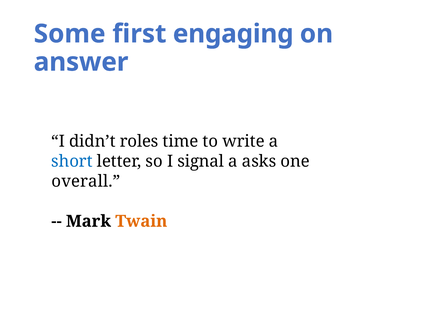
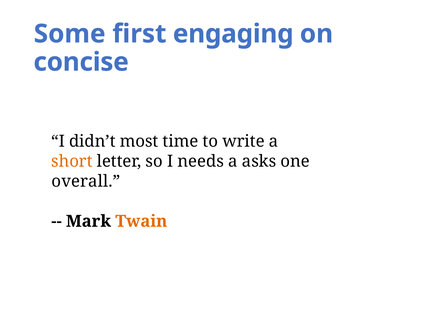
answer: answer -> concise (81, 62)
roles: roles -> most (139, 141)
short colour: blue -> orange (72, 161)
signal: signal -> needs (201, 161)
